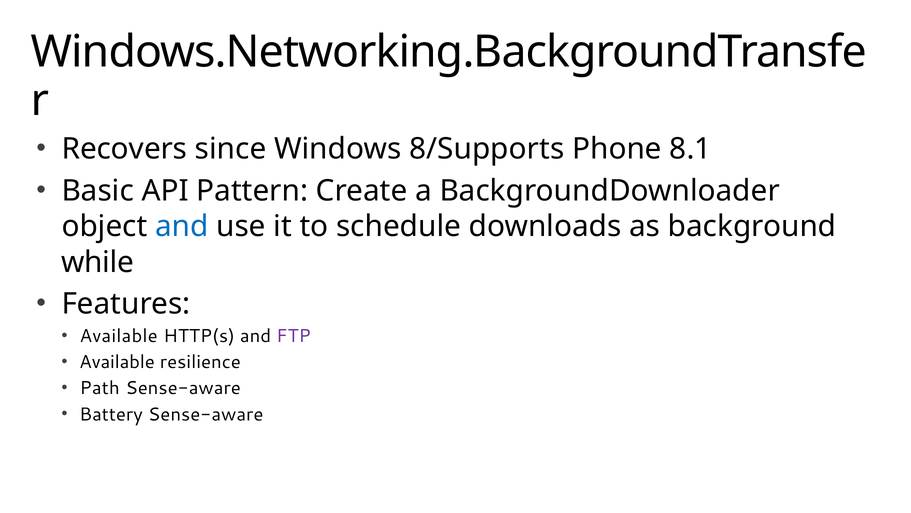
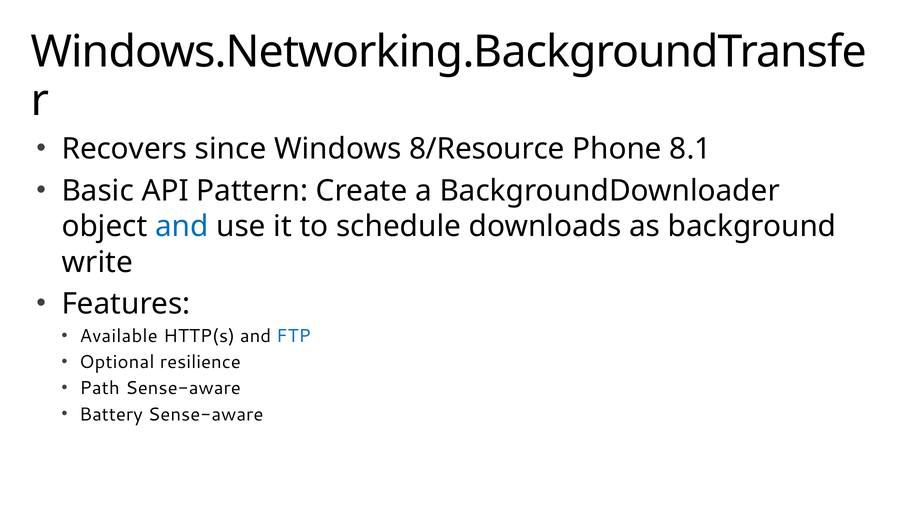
8/Supports: 8/Supports -> 8/Resource (487, 149)
while: while -> write (97, 262)
FTP colour: purple -> blue (293, 336)
Available: Available -> Optional (117, 362)
